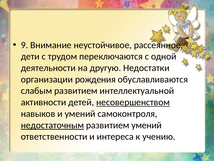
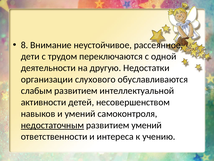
9: 9 -> 8 (24, 45)
рождения: рождения -> слухового (95, 79)
несовершенством underline: present -> none (133, 102)
